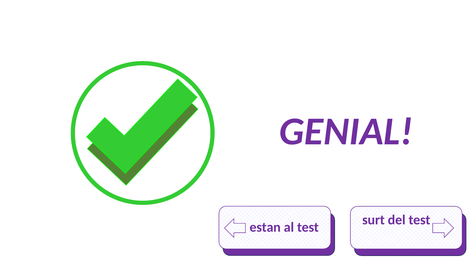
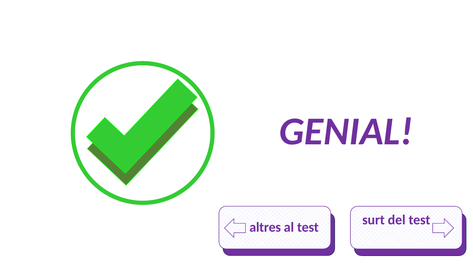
estan: estan -> altres (265, 227)
